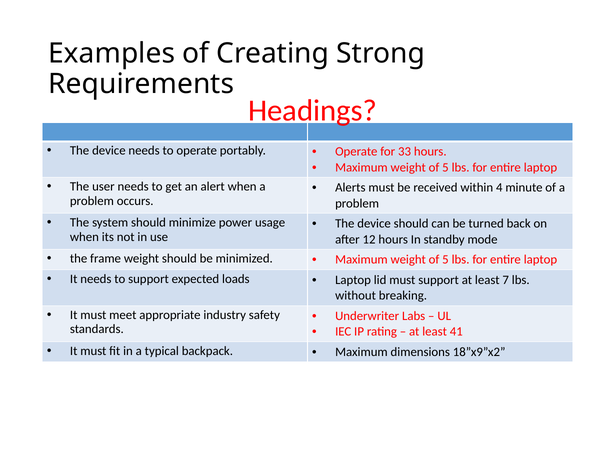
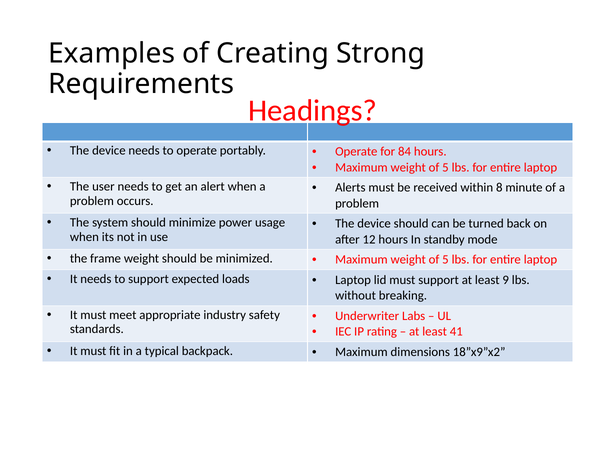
33: 33 -> 84 (405, 152)
4: 4 -> 8 (499, 188)
7: 7 -> 9 (506, 280)
